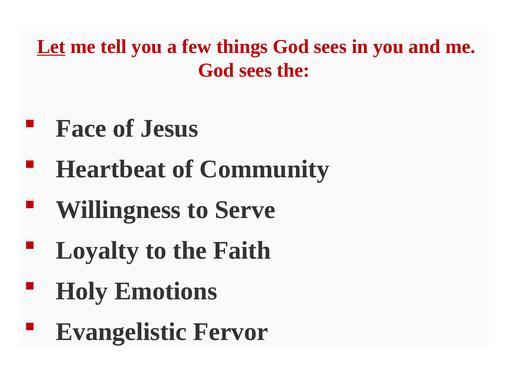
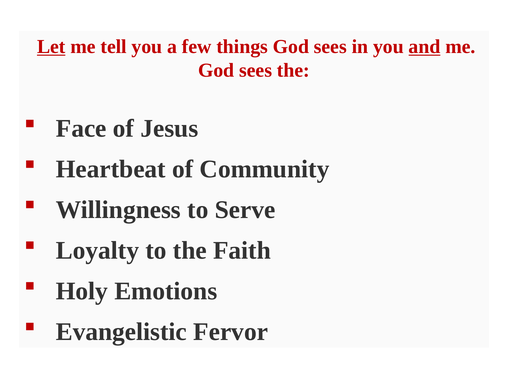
and underline: none -> present (425, 47)
